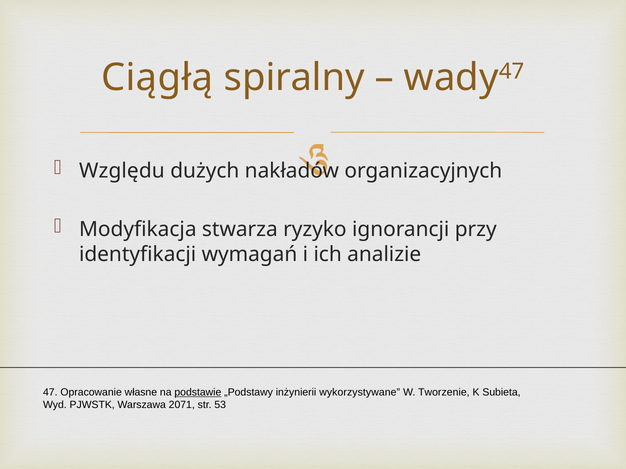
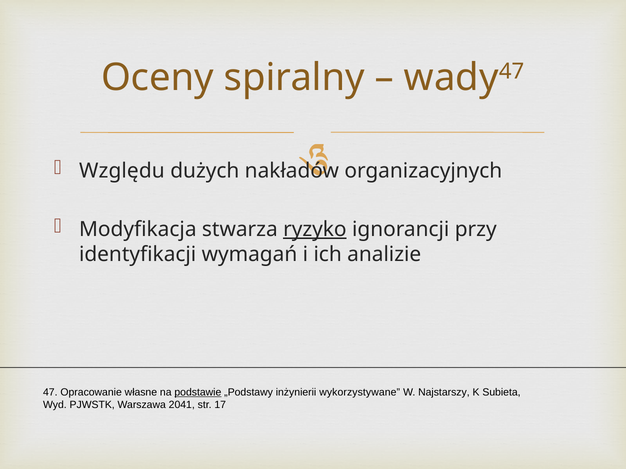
Ciągłą: Ciągłą -> Oceny (157, 78)
ryzyko underline: none -> present (315, 229)
Tworzenie: Tworzenie -> Najstarszy (444, 393)
2071: 2071 -> 2041 (182, 405)
53: 53 -> 17 (220, 405)
